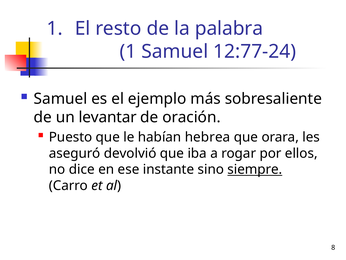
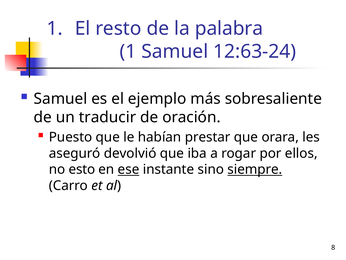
12:77-24: 12:77-24 -> 12:63-24 (255, 51)
levantar: levantar -> traducir (108, 117)
hebrea: hebrea -> prestar (208, 137)
dice: dice -> esto (82, 169)
ese underline: none -> present (129, 169)
